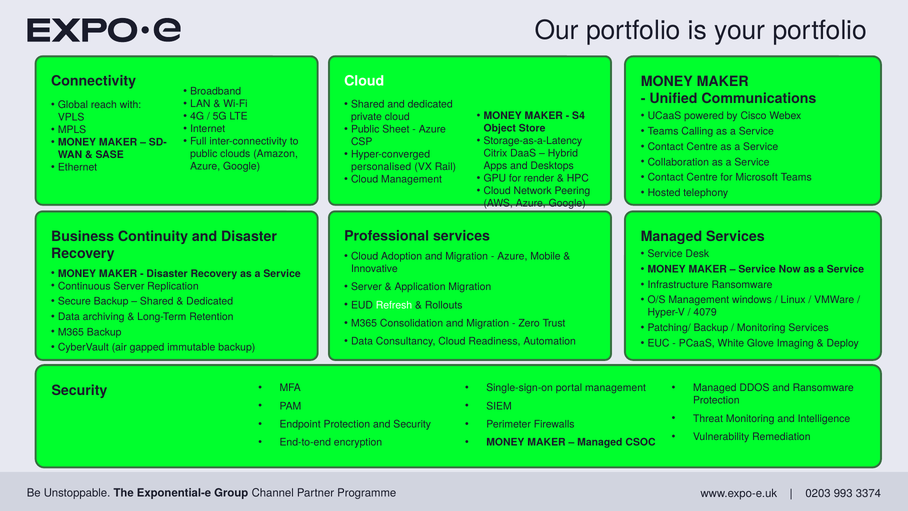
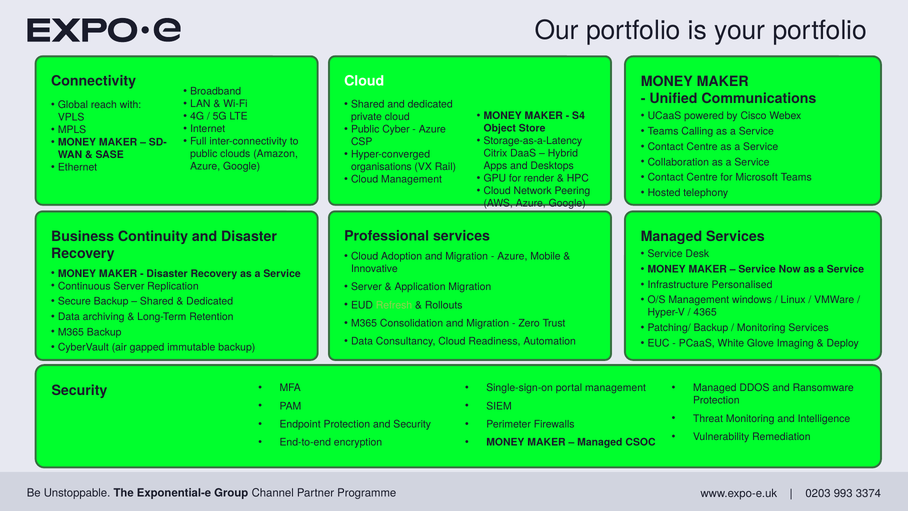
Sheet: Sheet -> Cyber (396, 129)
personalised: personalised -> organisations (381, 167)
Infrastructure Ransomware: Ransomware -> Personalised (742, 285)
Refresh colour: white -> light green (394, 305)
4079: 4079 -> 4365 (705, 312)
